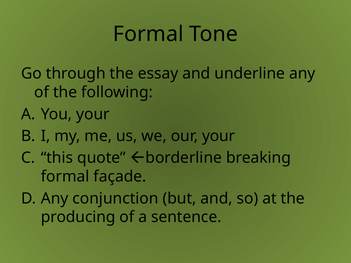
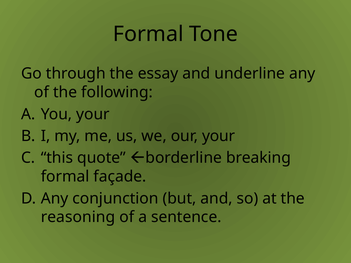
producing: producing -> reasoning (78, 217)
